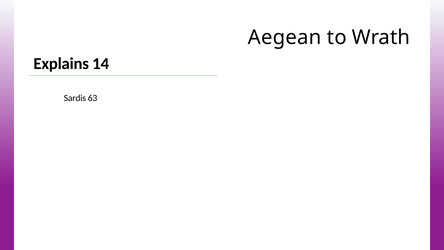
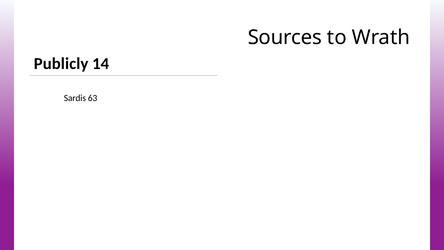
Aegean: Aegean -> Sources (285, 37)
Explains: Explains -> Publicly (61, 63)
